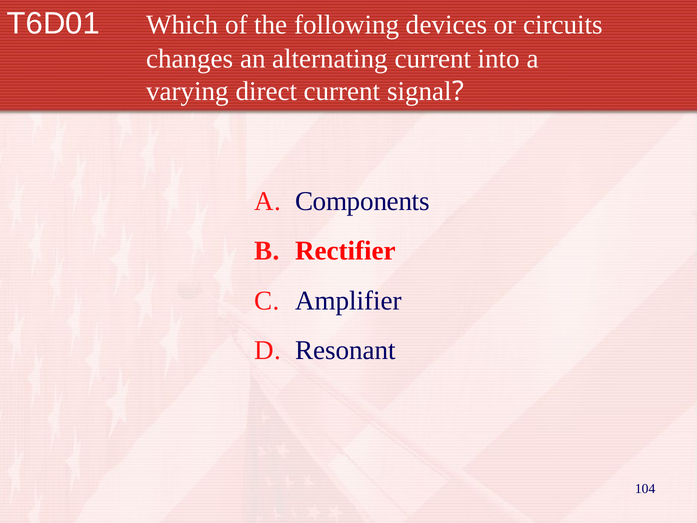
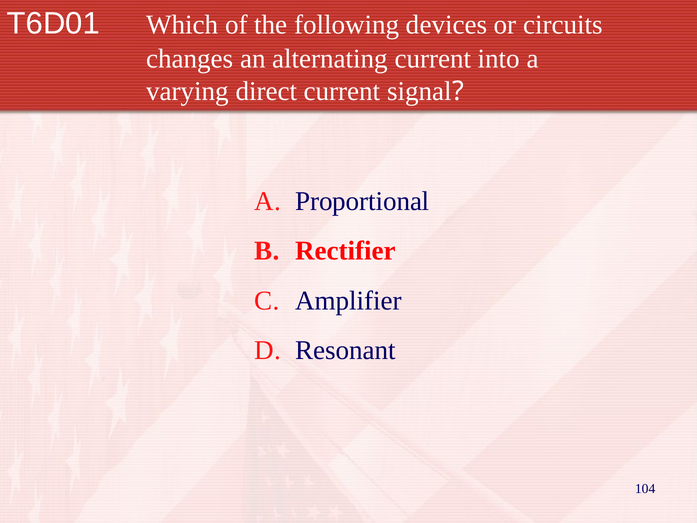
Components: Components -> Proportional (362, 201)
